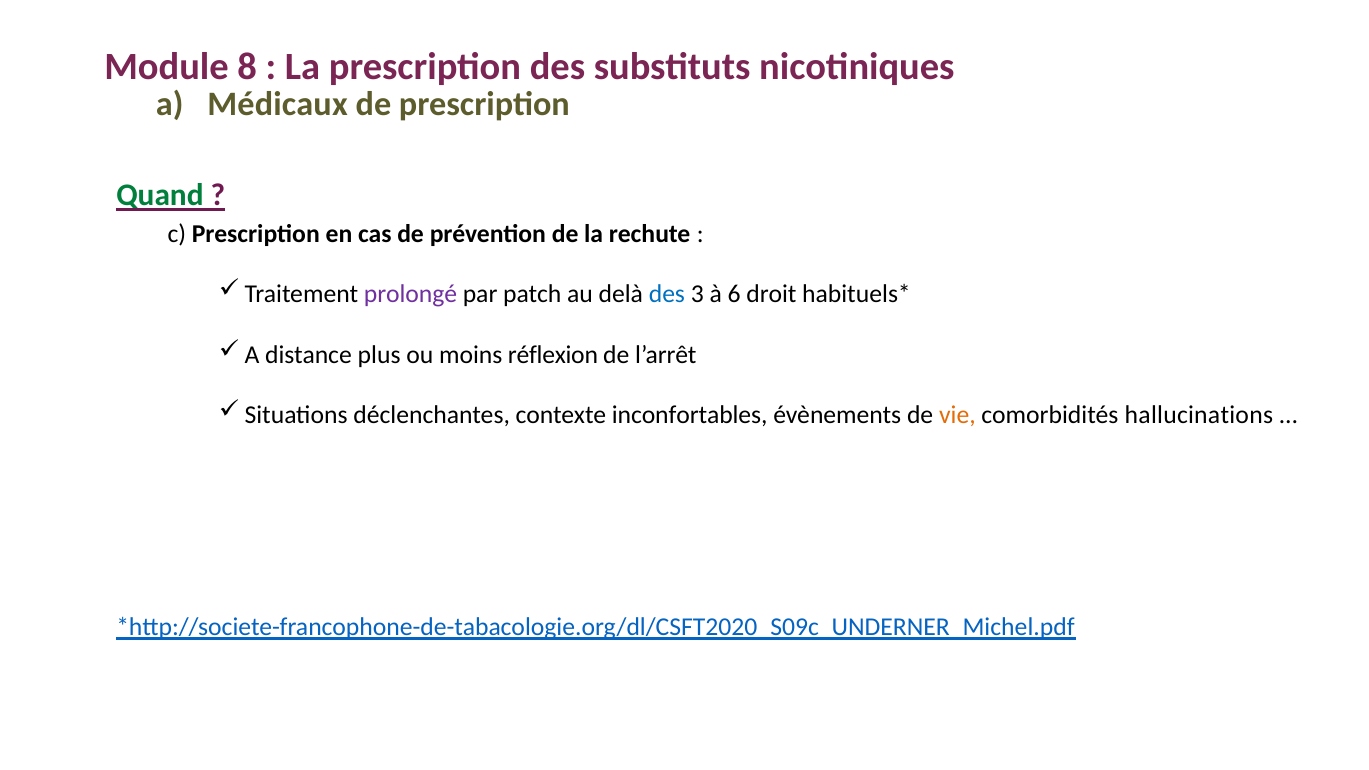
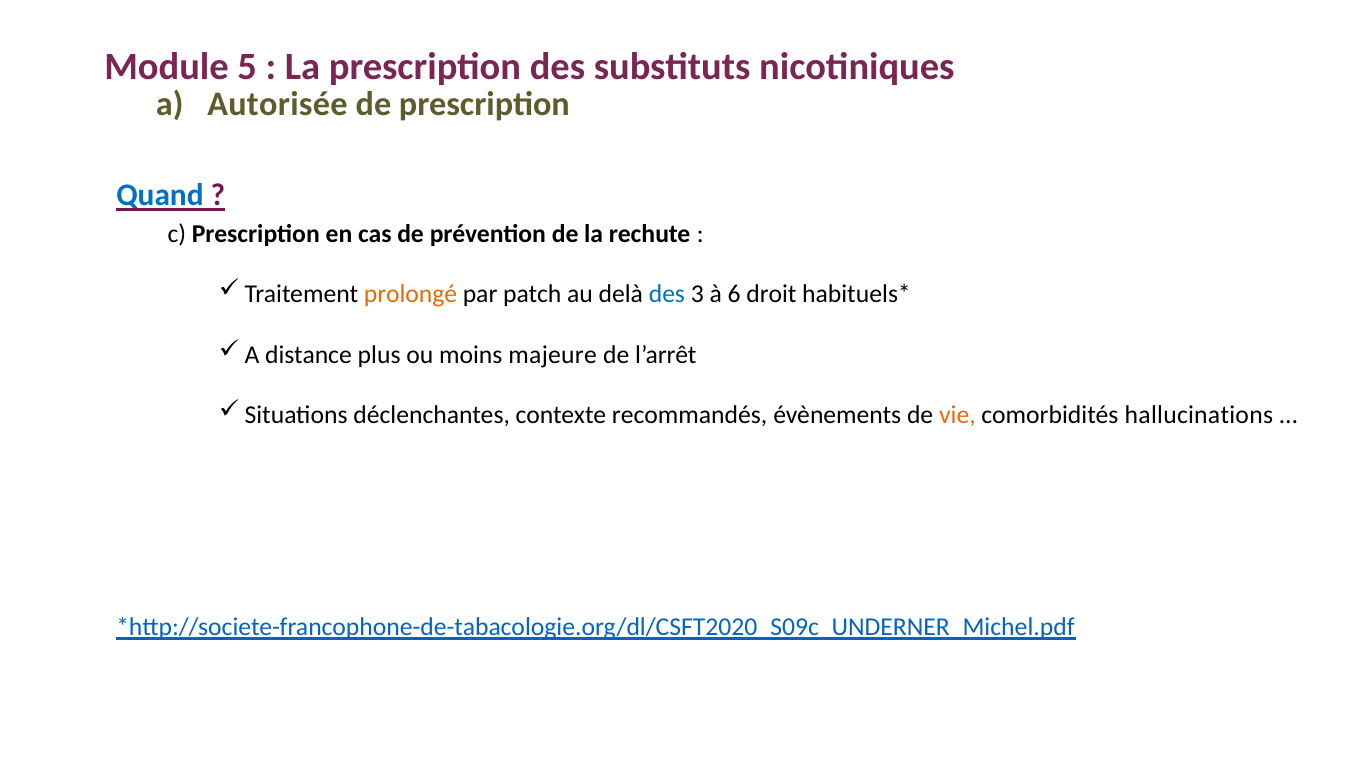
8: 8 -> 5 (247, 67)
Médicaux: Médicaux -> Autorisée (277, 104)
Quand colour: green -> blue (160, 196)
prolongé colour: purple -> orange (411, 294)
réflexion: réflexion -> majeure (553, 355)
inconfortables: inconfortables -> recommandés (690, 415)
